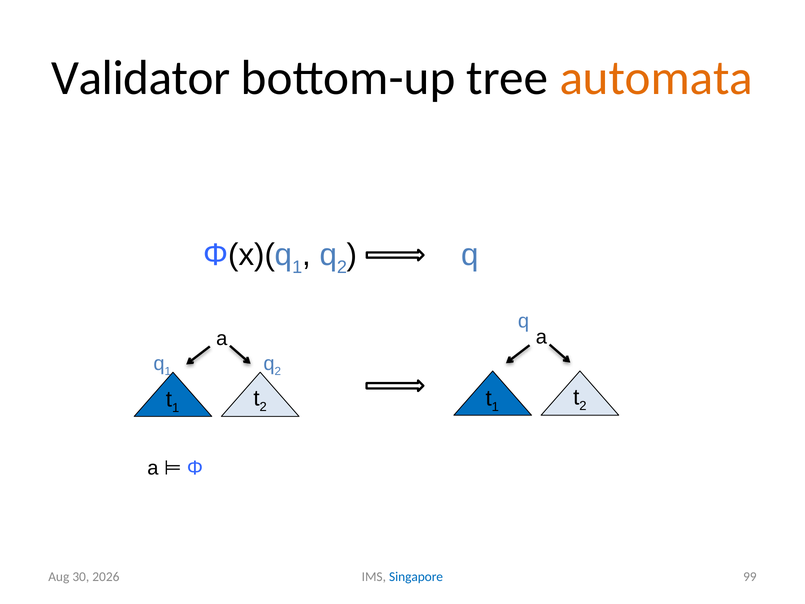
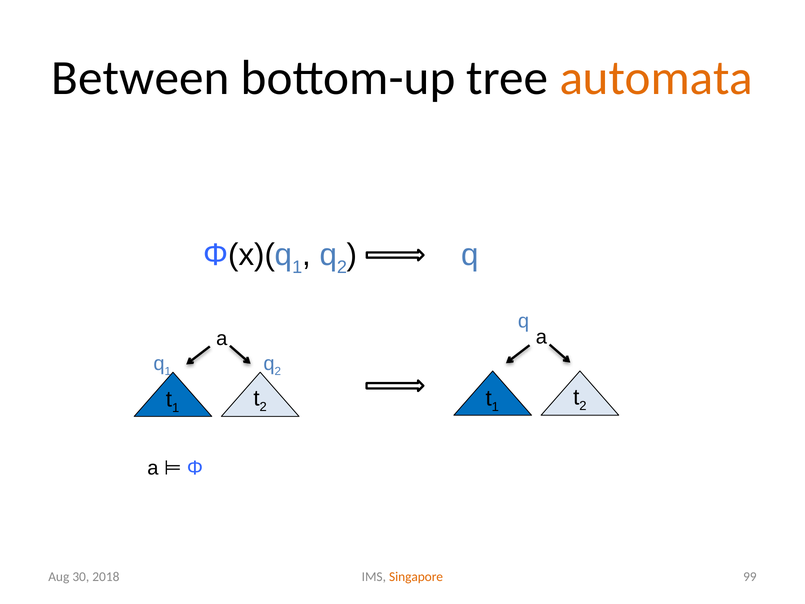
Validator: Validator -> Between (141, 78)
2026: 2026 -> 2018 (106, 577)
Singapore colour: blue -> orange (416, 577)
